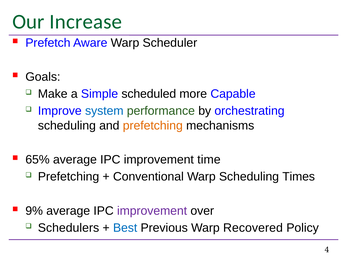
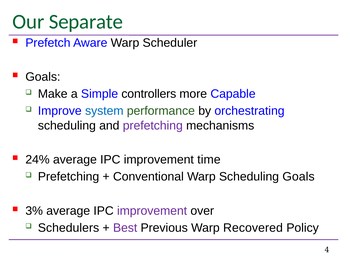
Increase: Increase -> Separate (86, 22)
scheduled: scheduled -> controllers (149, 94)
prefetching colour: orange -> purple (153, 125)
65%: 65% -> 24% (38, 159)
Scheduling Times: Times -> Goals (298, 176)
9%: 9% -> 3% (34, 210)
Best colour: blue -> purple (125, 227)
